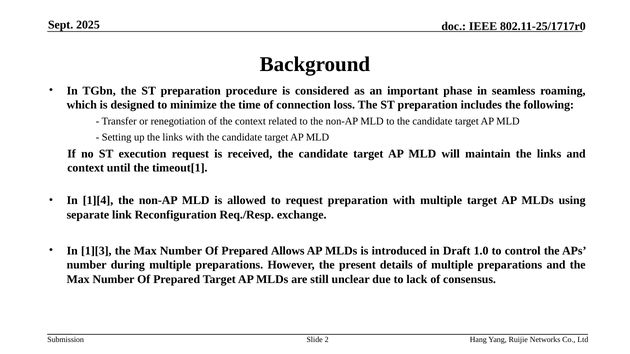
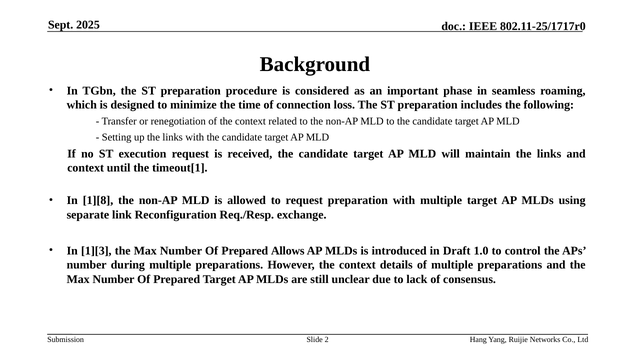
1][4: 1][4 -> 1][8 (98, 201)
However the present: present -> context (357, 265)
